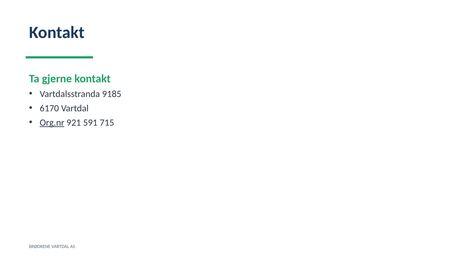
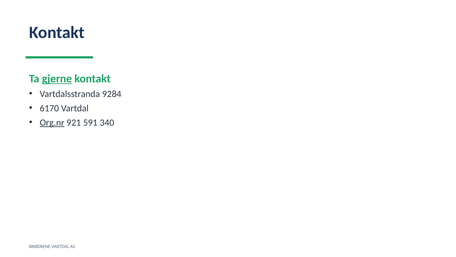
gjerne underline: none -> present (57, 79)
9185: 9185 -> 9284 (112, 94)
715: 715 -> 340 (107, 122)
